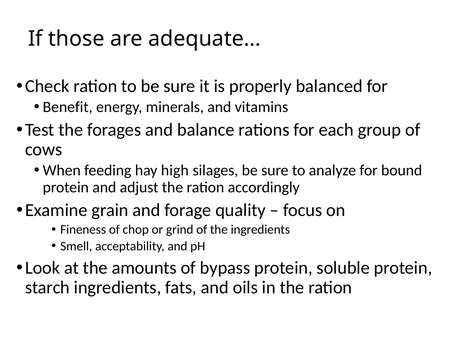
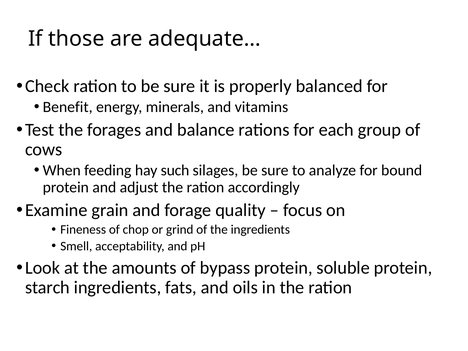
high: high -> such (175, 170)
